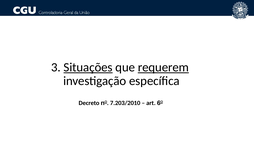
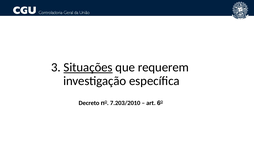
requerem underline: present -> none (163, 67)
